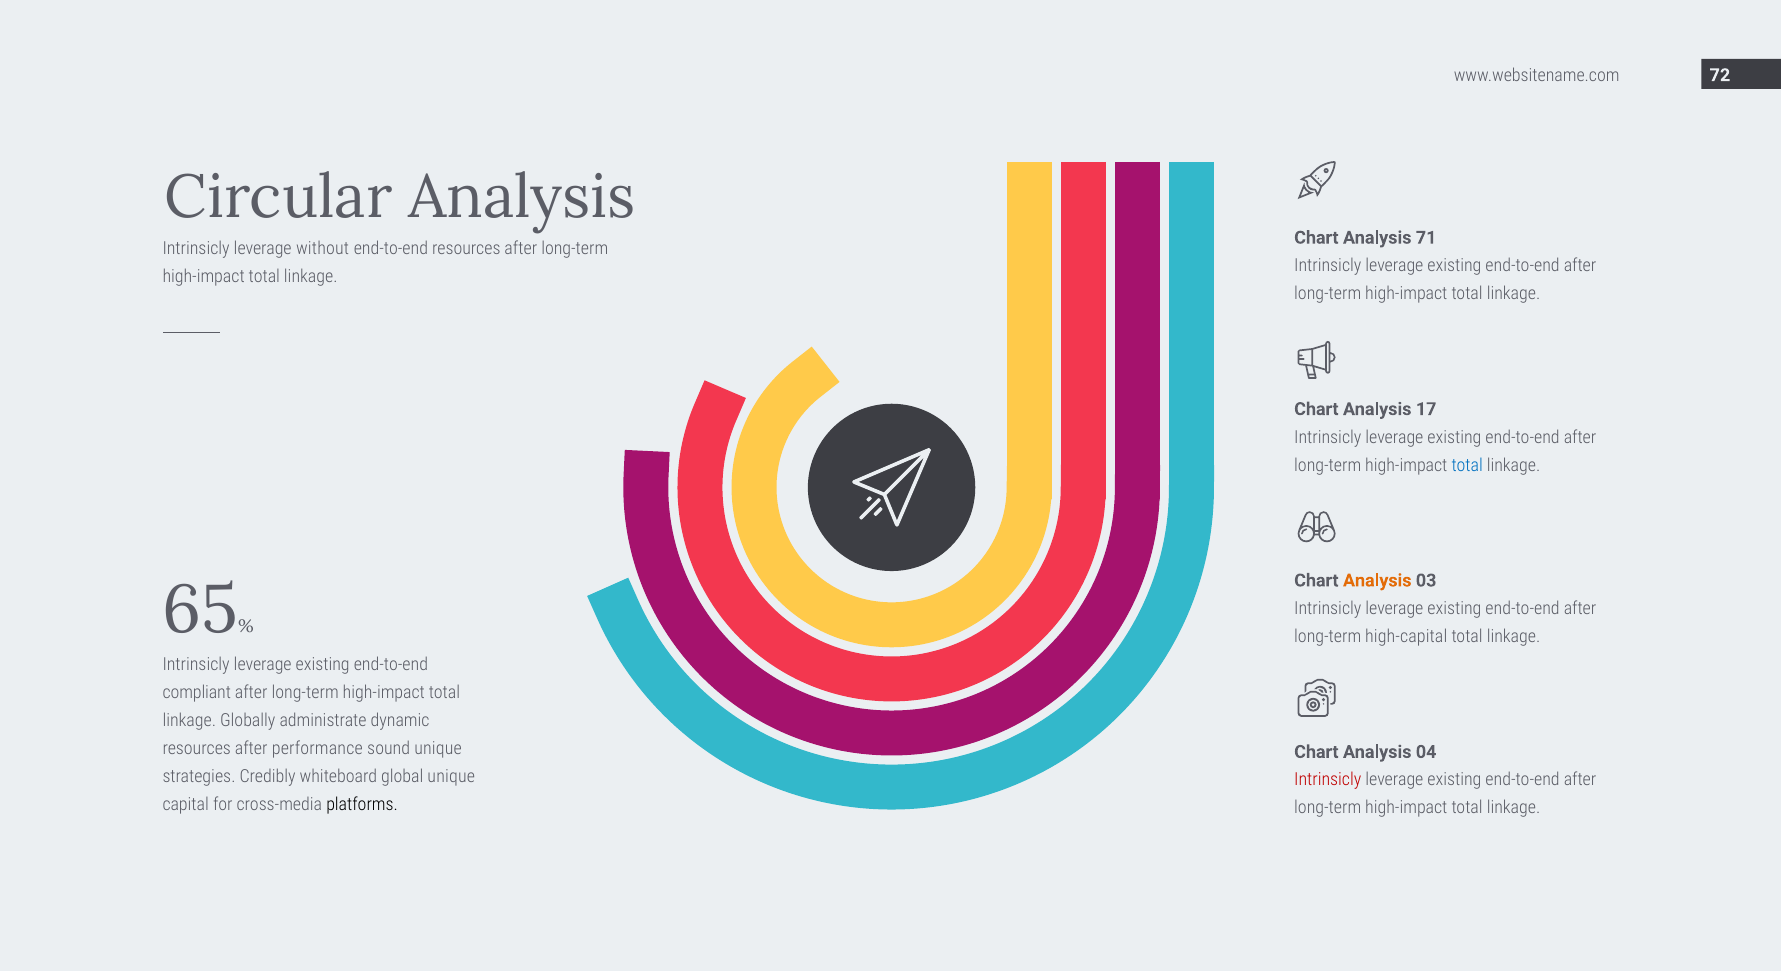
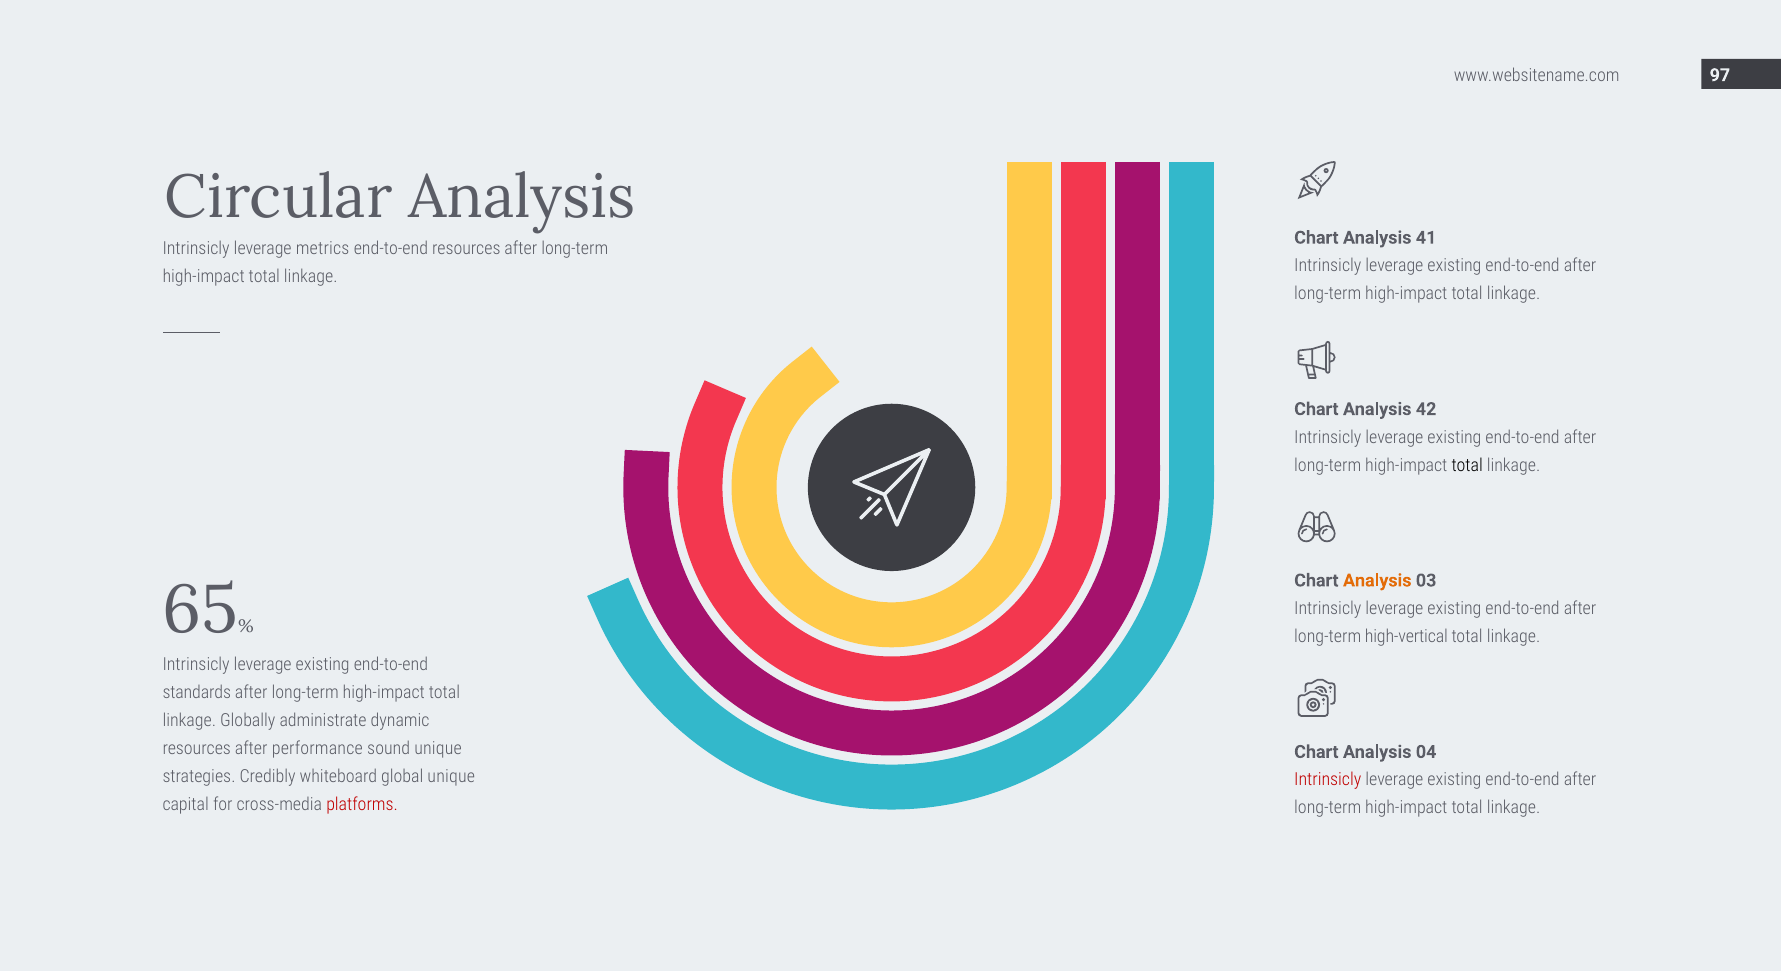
72: 72 -> 97 (1720, 75)
71: 71 -> 41 (1426, 238)
without: without -> metrics (323, 249)
17: 17 -> 42 (1426, 409)
total colour: blue -> black (1467, 465)
high-capital: high-capital -> high-vertical (1406, 637)
compliant: compliant -> standards (197, 693)
platforms colour: black -> red (362, 805)
